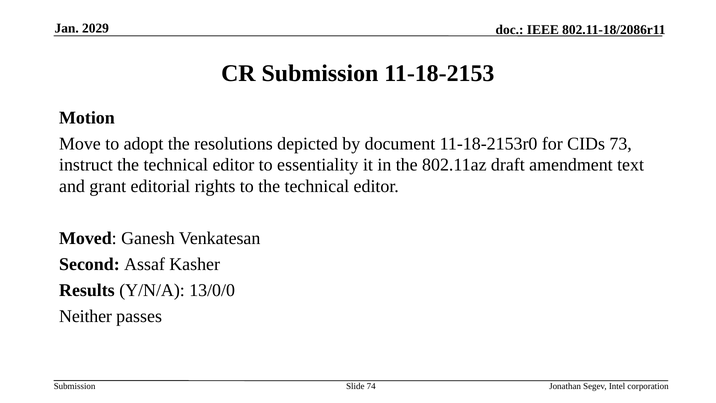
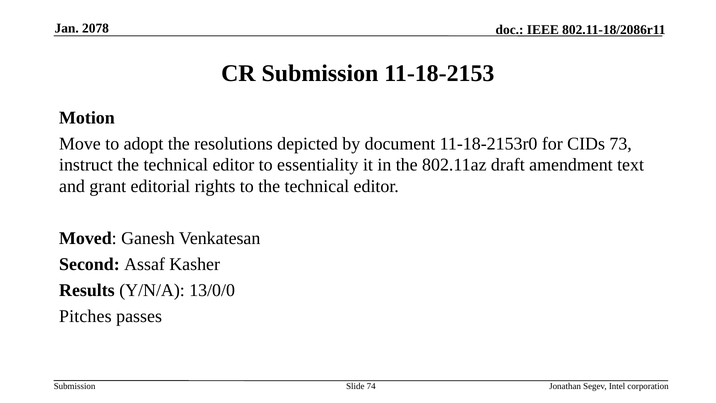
2029: 2029 -> 2078 (96, 28)
Neither: Neither -> Pitches (85, 316)
